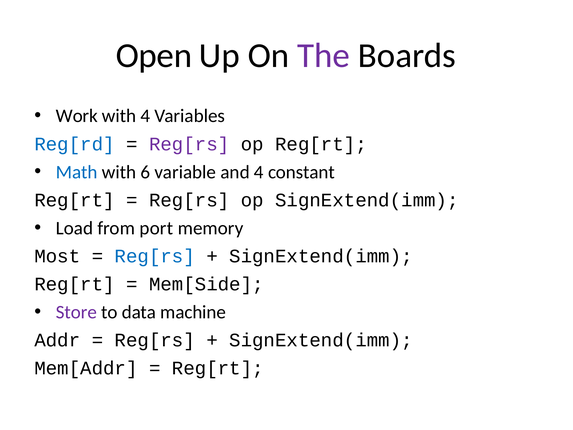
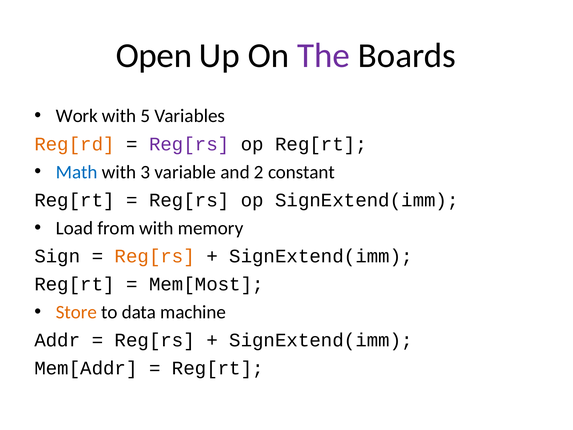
with 4: 4 -> 5 (145, 116)
Reg[rd colour: blue -> orange (75, 144)
6: 6 -> 3 (145, 172)
and 4: 4 -> 2 (259, 172)
from port: port -> with (156, 228)
Most: Most -> Sign (57, 256)
Reg[rs colour: blue -> orange (155, 256)
Mem[Side: Mem[Side -> Mem[Most (206, 284)
Store colour: purple -> orange (76, 312)
